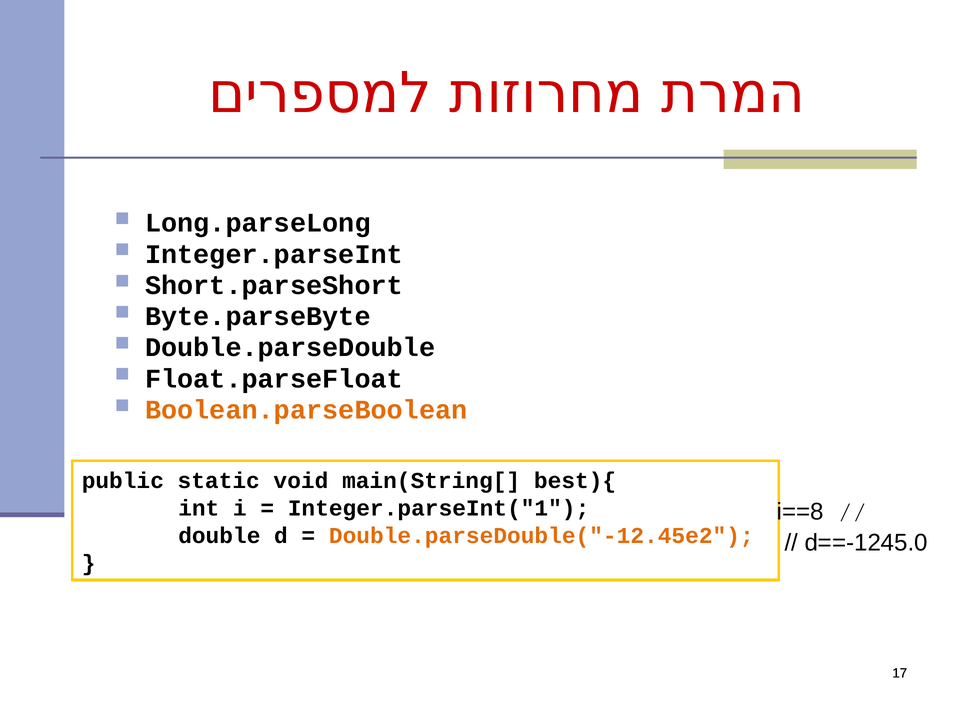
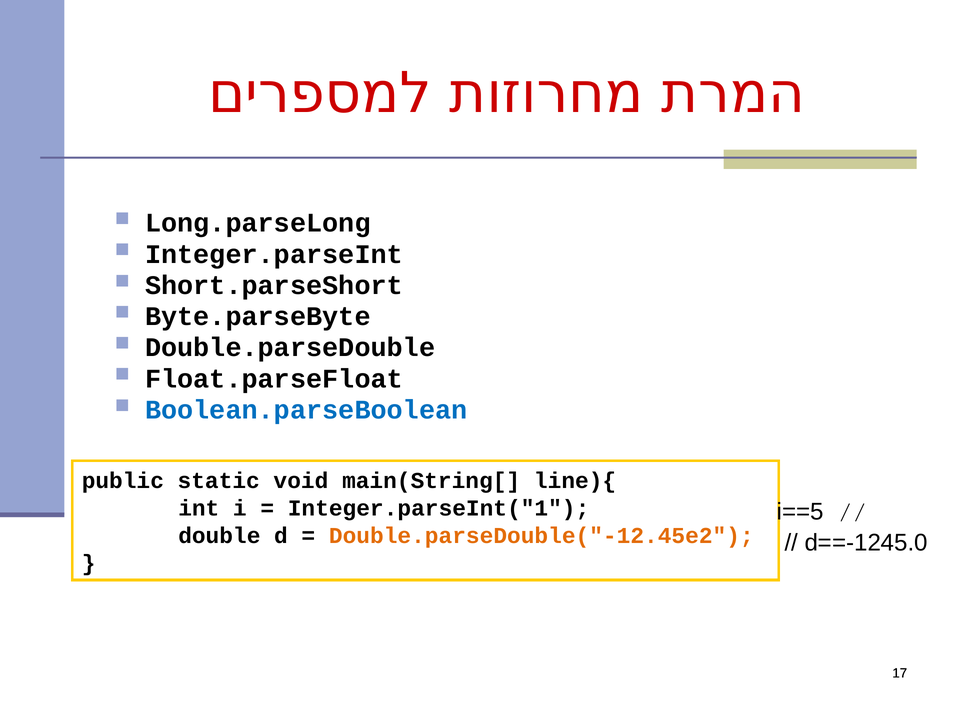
Boolean.parseBoolean colour: orange -> blue (306, 410)
best){: best){ -> line){ (575, 481)
i==8: i==8 -> i==5 (800, 511)
